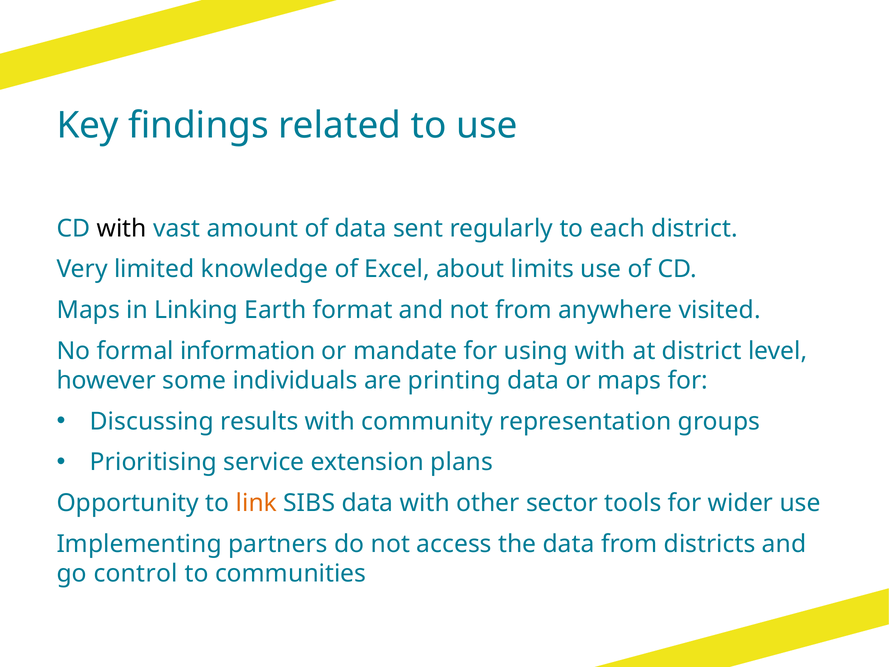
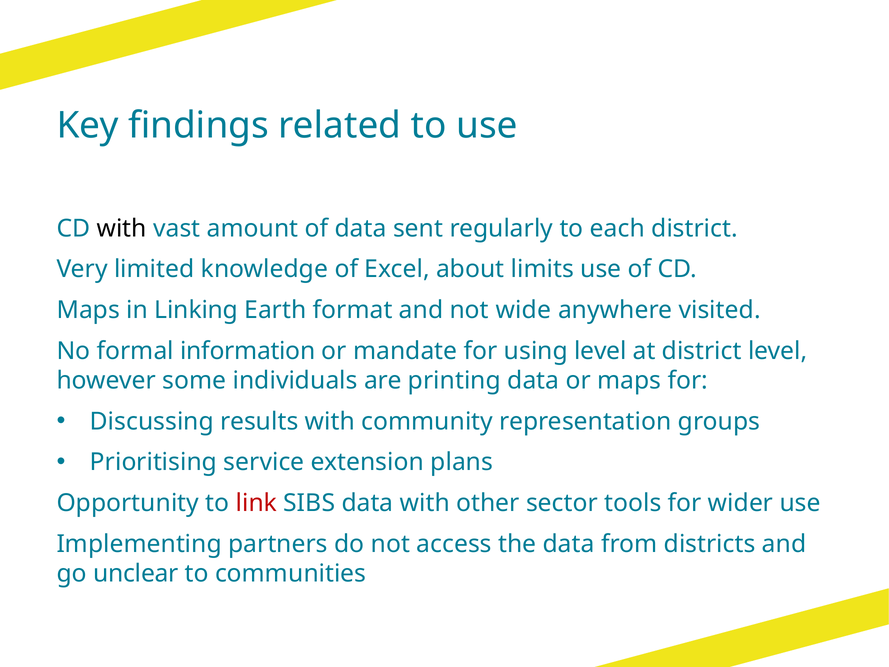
not from: from -> wide (523, 310)
using with: with -> level (600, 351)
link colour: orange -> red (256, 503)
control: control -> unclear (136, 573)
